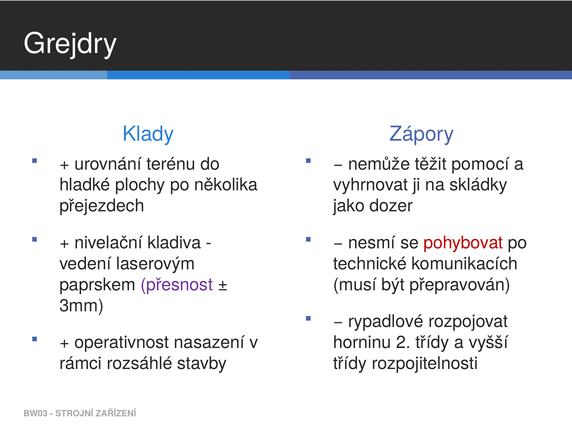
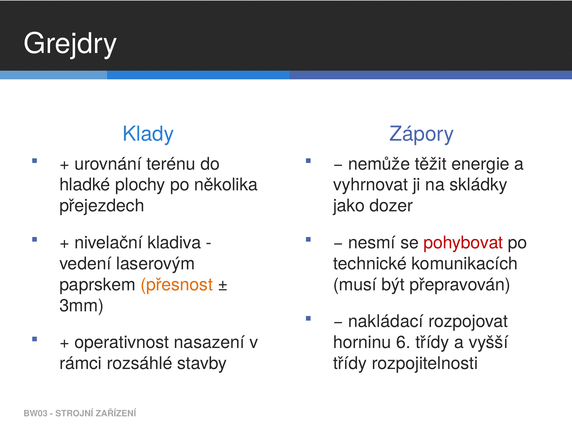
pomocí: pomocí -> energie (480, 164)
přesnost colour: purple -> orange (177, 285)
rypadlové: rypadlové -> nakládací (386, 322)
2: 2 -> 6 (403, 342)
